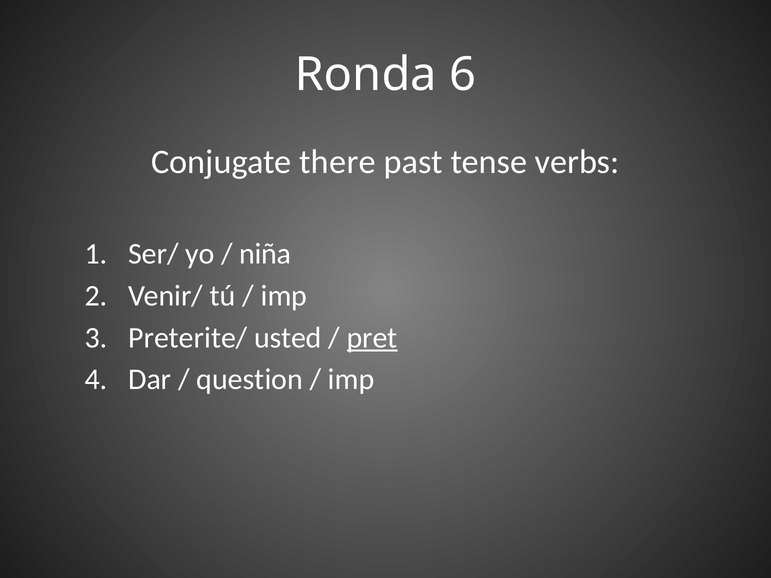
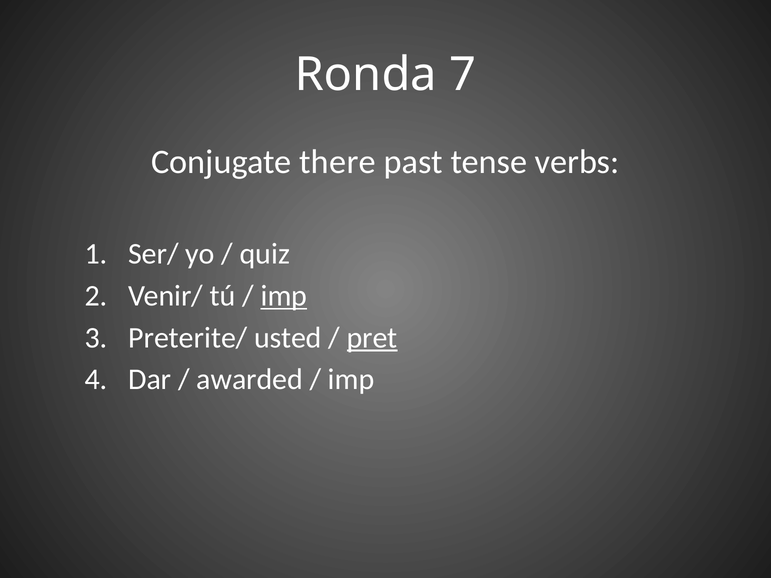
6: 6 -> 7 (463, 75)
niña: niña -> quiz (265, 254)
imp underline: none -> present (284, 296)
question: question -> awarded (250, 380)
